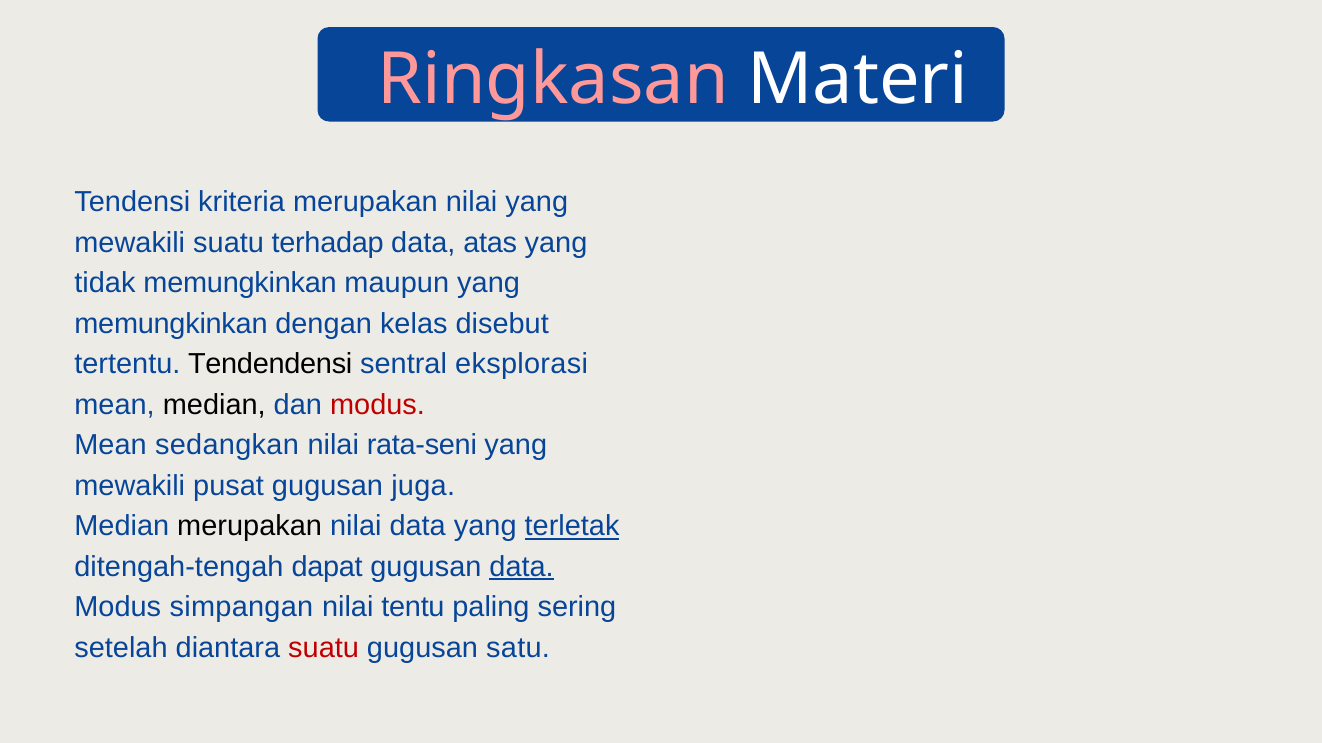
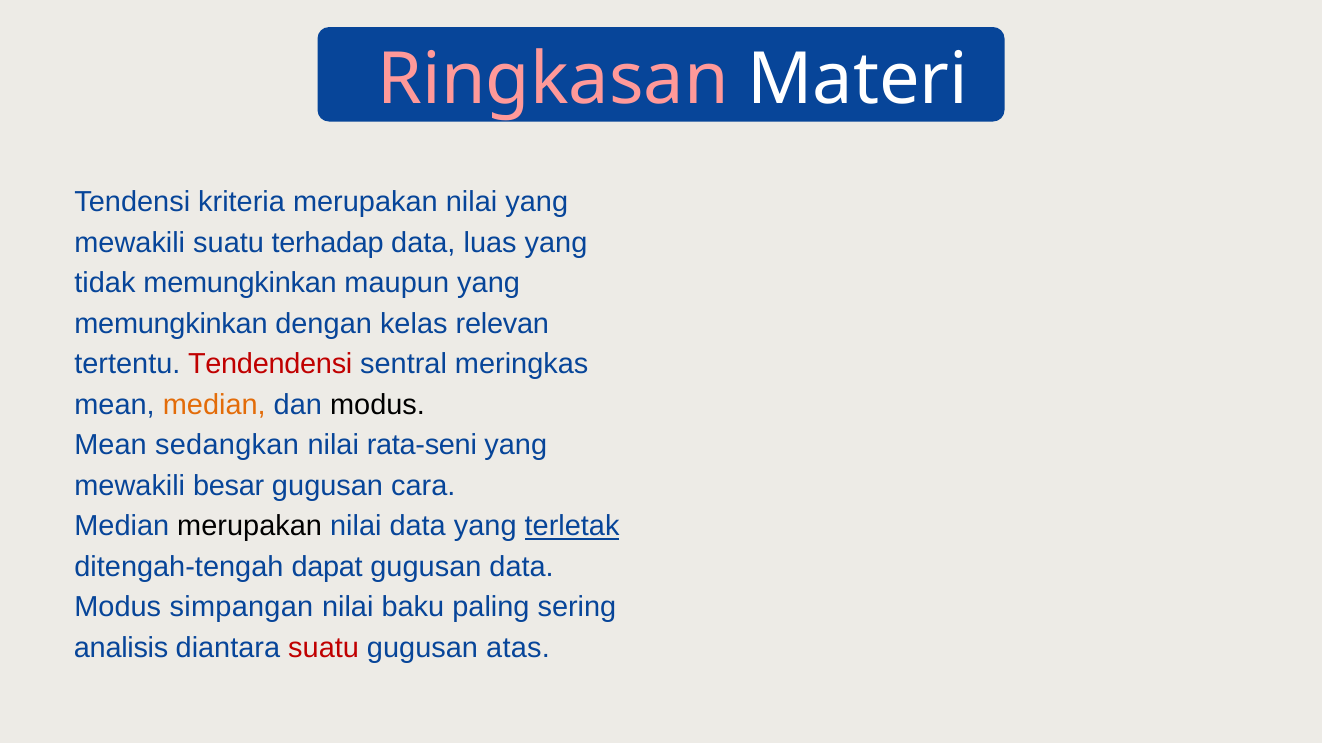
atas: atas -> luas (490, 243)
disebut: disebut -> relevan (502, 324)
Tendendensi colour: black -> red (270, 365)
eksplorasi: eksplorasi -> meringkas (522, 365)
median colour: black -> orange (214, 405)
modus colour: red -> black (378, 405)
pusat: pusat -> besar (229, 486)
juga: juga -> cara (423, 486)
data underline: present -> none (522, 567)
tentu: tentu -> baku (413, 608)
setelah: setelah -> analisis (121, 648)
satu: satu -> atas (518, 648)
